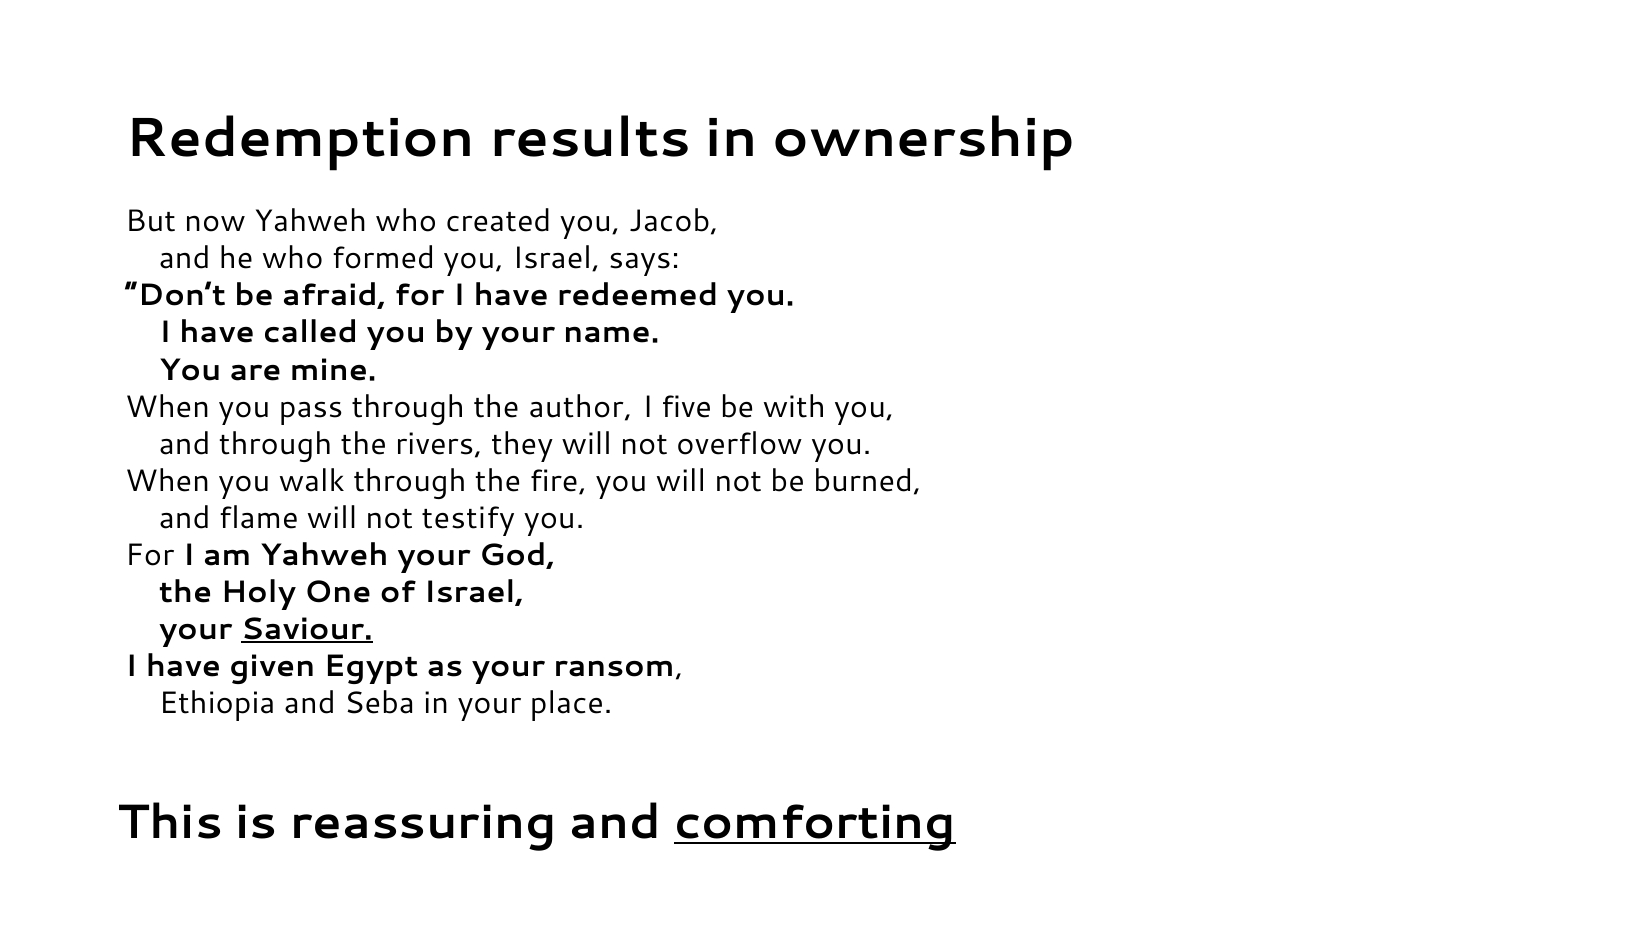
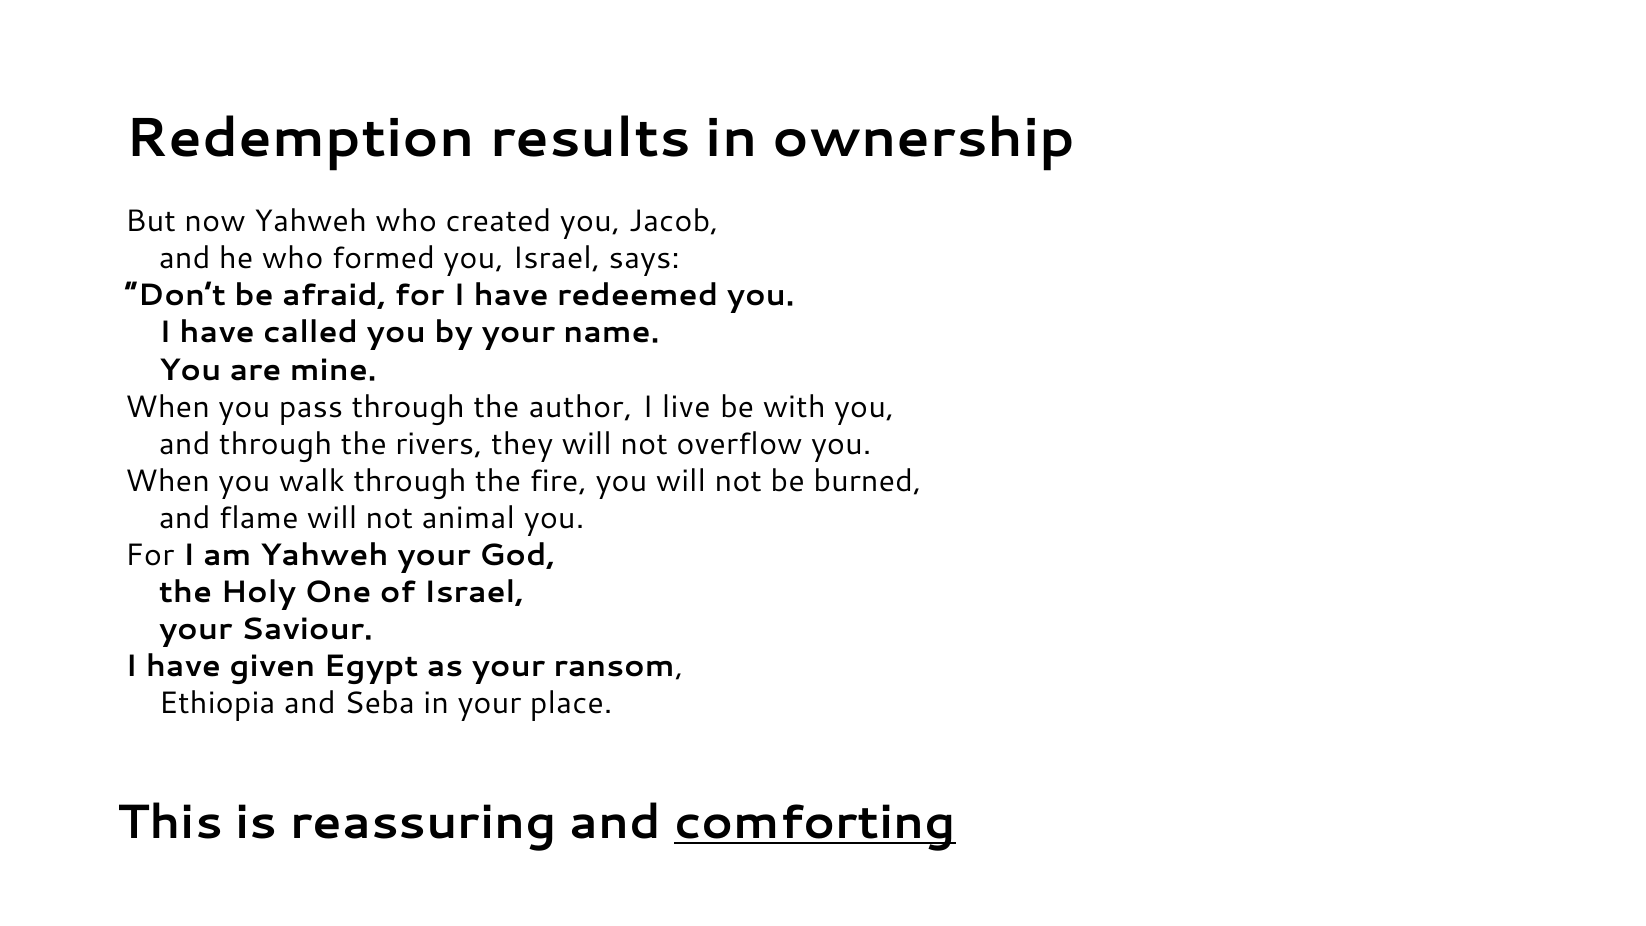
five: five -> live (686, 407)
testify: testify -> animal (468, 518)
Saviour underline: present -> none (307, 629)
